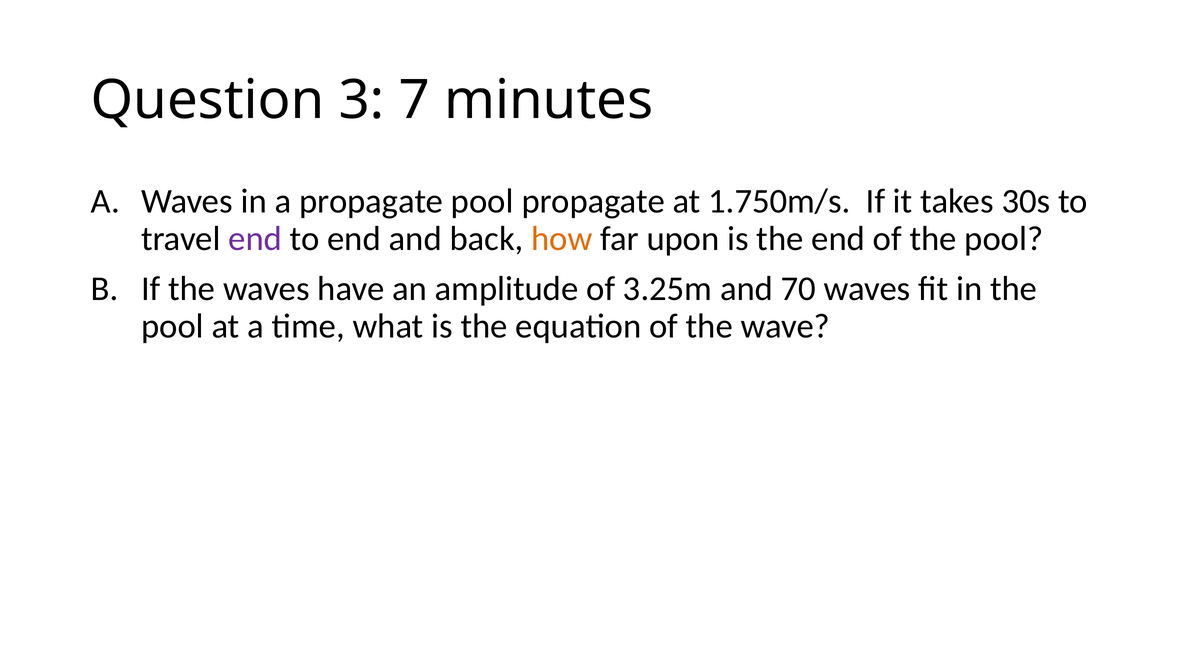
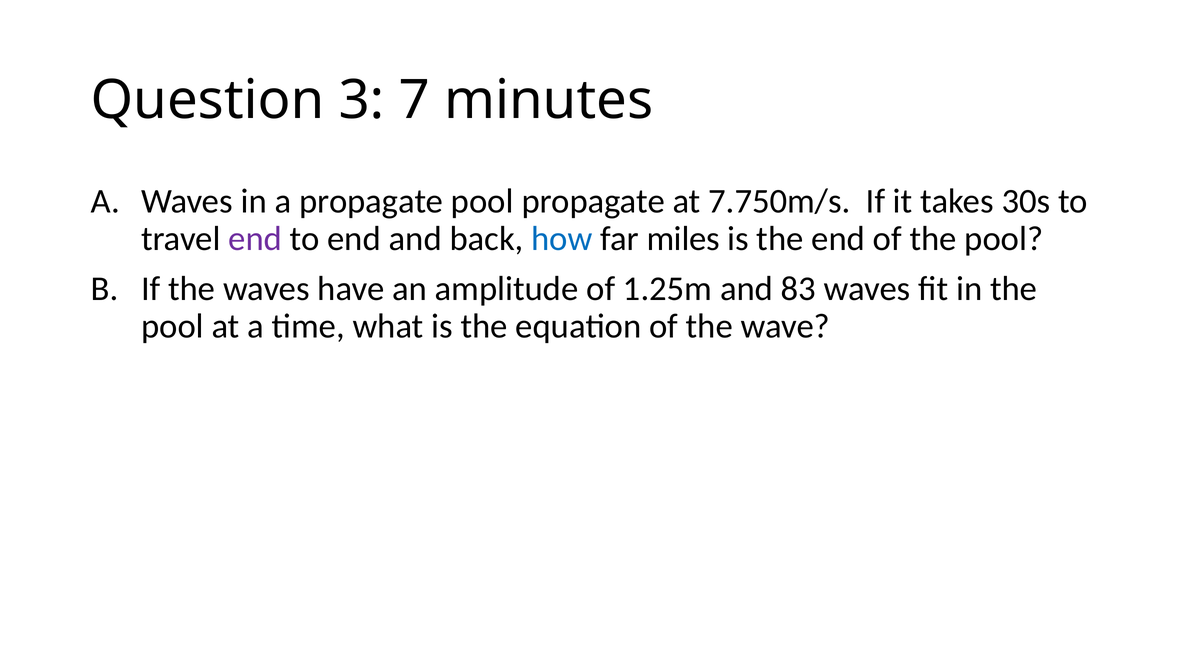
1.750m/s: 1.750m/s -> 7.750m/s (779, 201)
how colour: orange -> blue (562, 239)
upon: upon -> miles (683, 239)
3.25m: 3.25m -> 1.25m (668, 289)
70: 70 -> 83 (798, 289)
